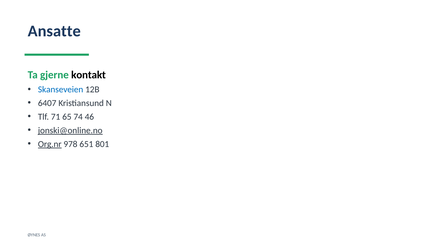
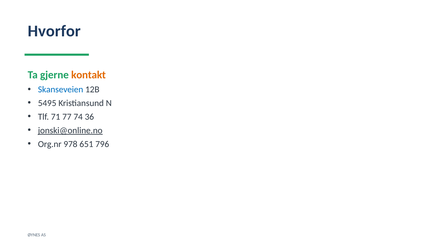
Ansatte: Ansatte -> Hvorfor (54, 31)
kontakt colour: black -> orange (89, 75)
6407: 6407 -> 5495 (47, 103)
65: 65 -> 77 (67, 117)
46: 46 -> 36 (89, 117)
Org.nr underline: present -> none (50, 144)
801: 801 -> 796 (102, 144)
